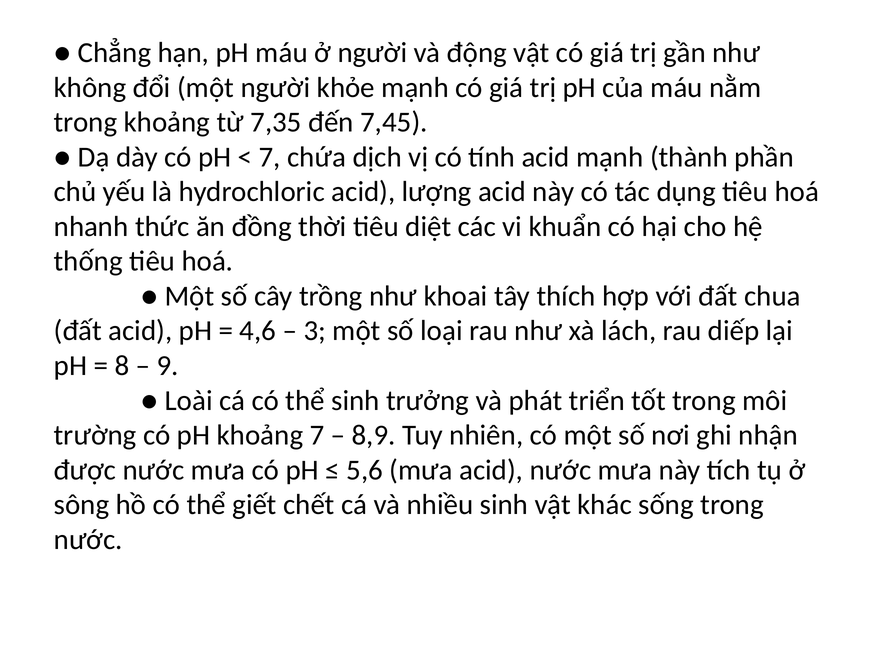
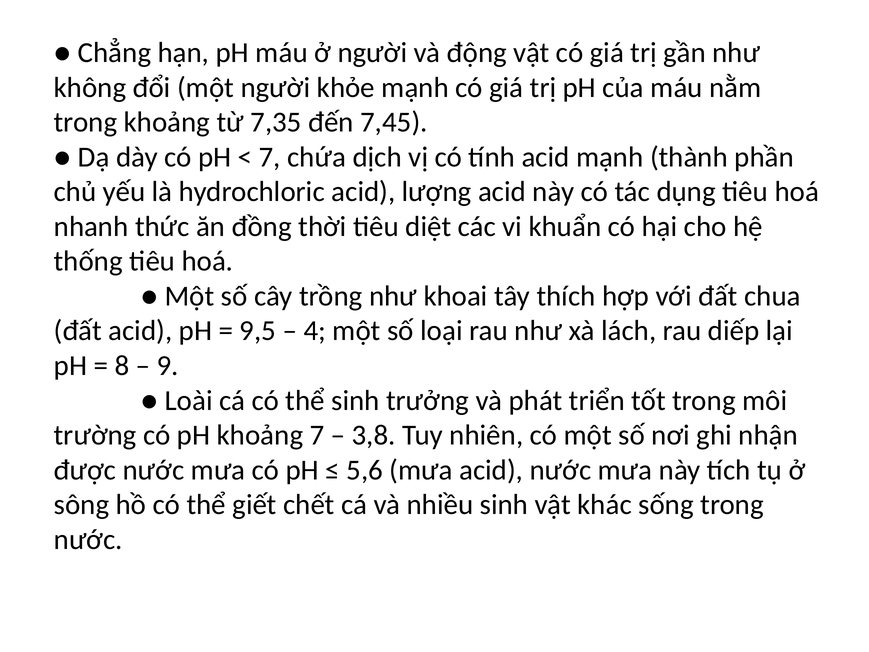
4,6: 4,6 -> 9,5 (258, 331)
3: 3 -> 4 (315, 331)
8,9: 8,9 -> 3,8 (374, 435)
